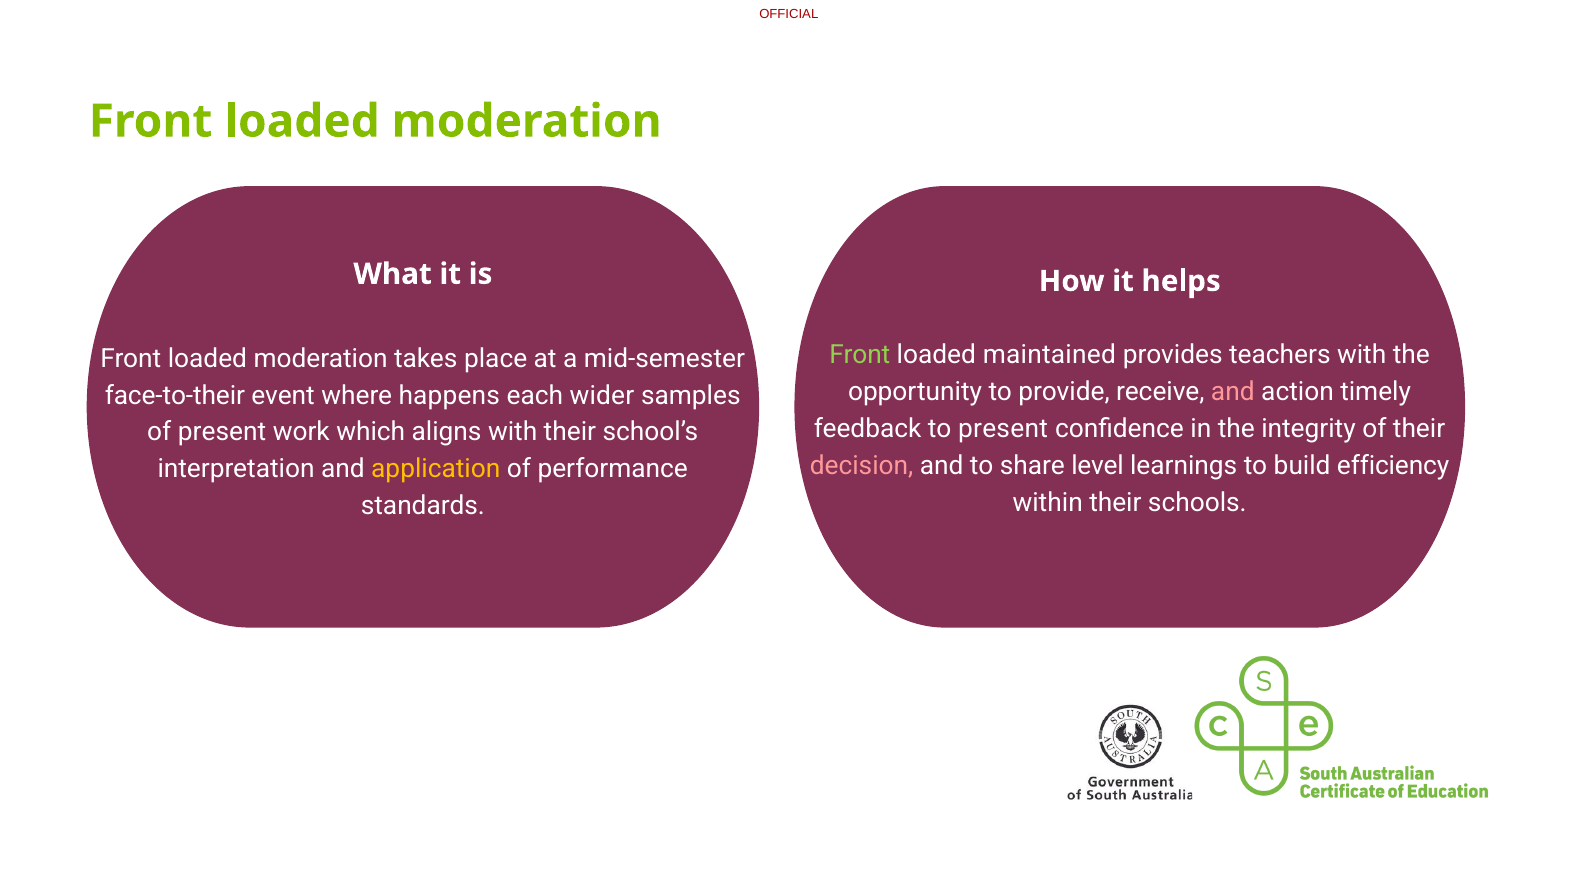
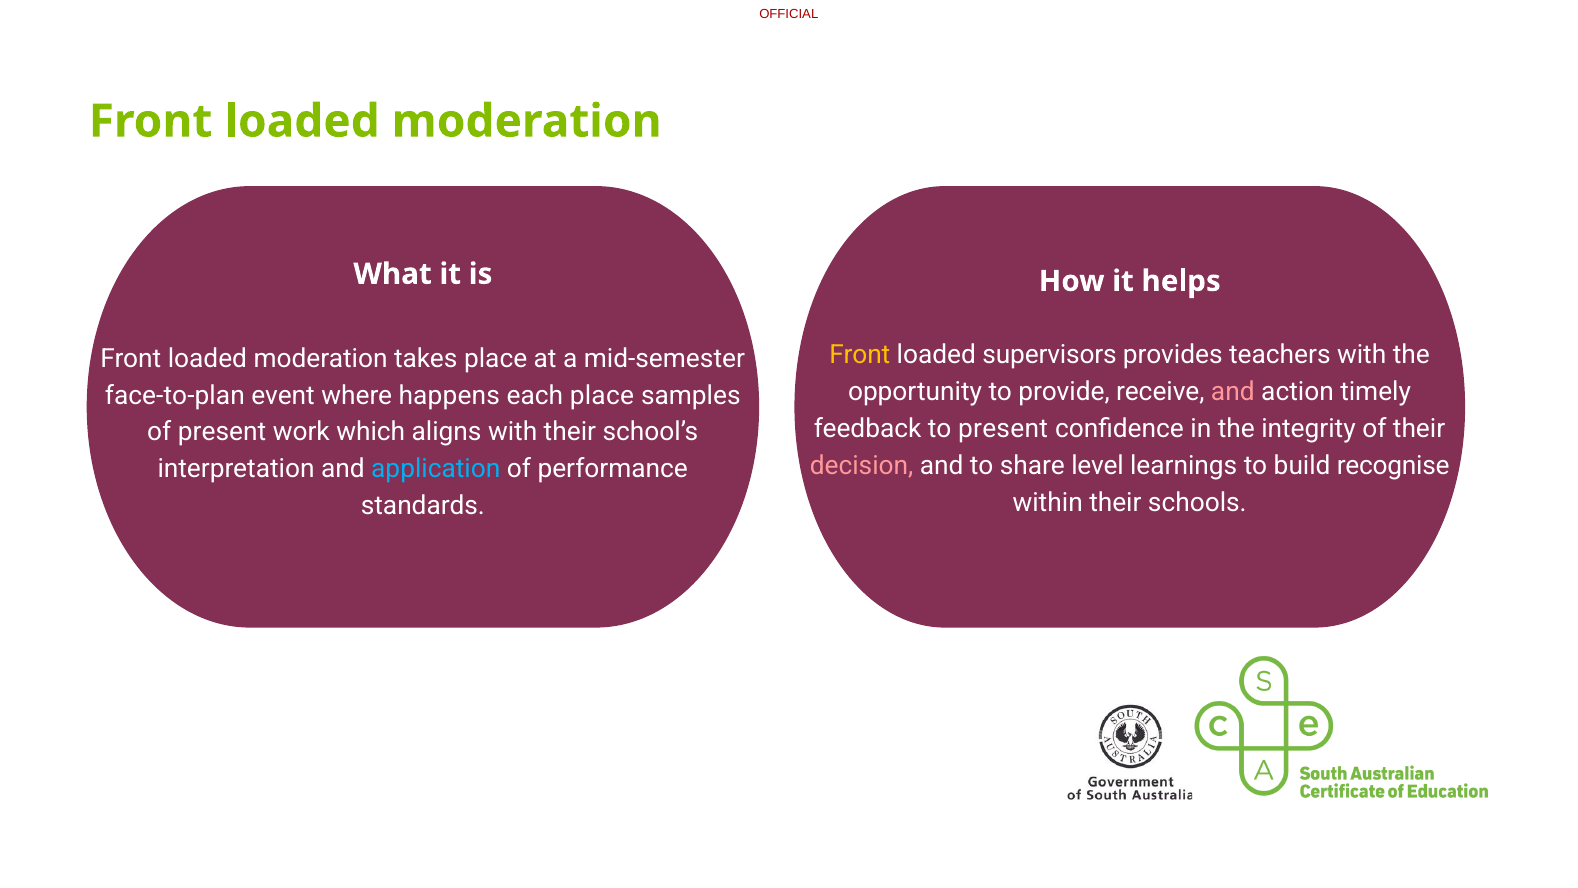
Front colour: light green -> yellow (860, 355)
maintained: maintained -> supervisors (1050, 355)
face-to-their: face-to-their -> face-to-plan (175, 395)
each wider: wider -> place (602, 395)
efficiency: efficiency -> recognise (1393, 465)
application colour: yellow -> light blue (436, 469)
